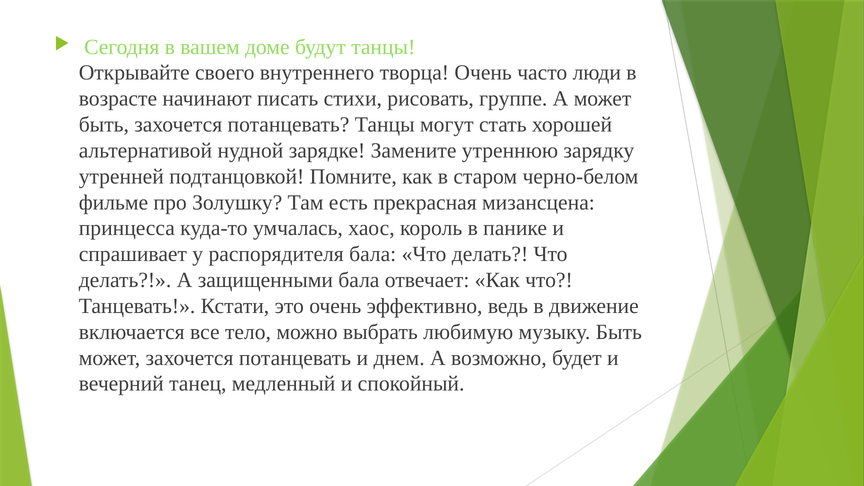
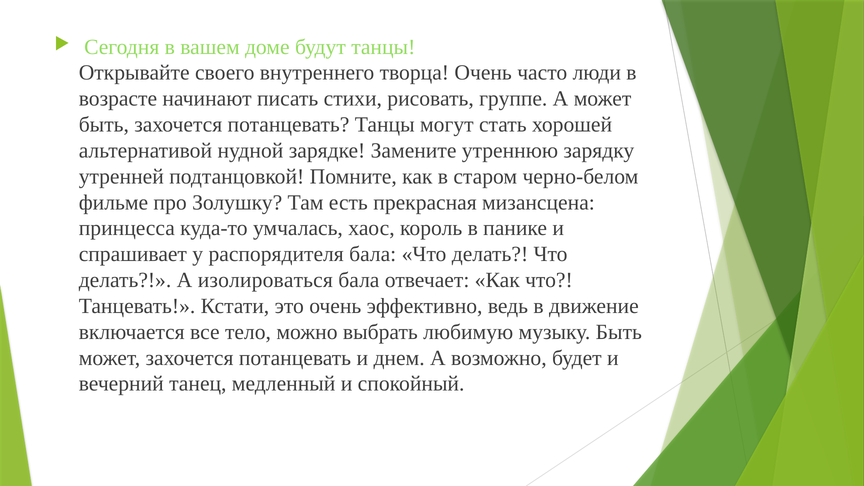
защищенными: защищенными -> изолироваться (265, 280)
